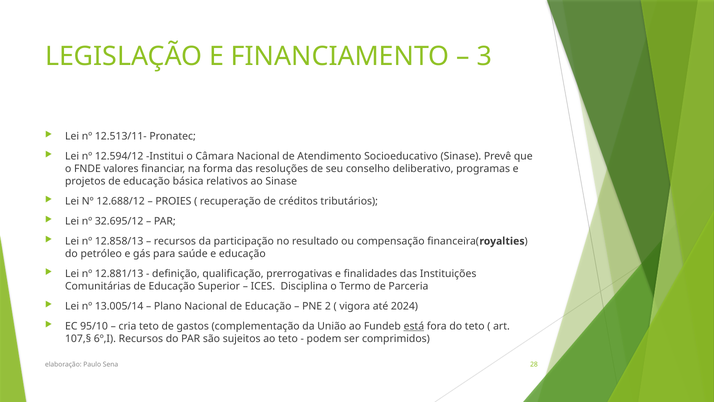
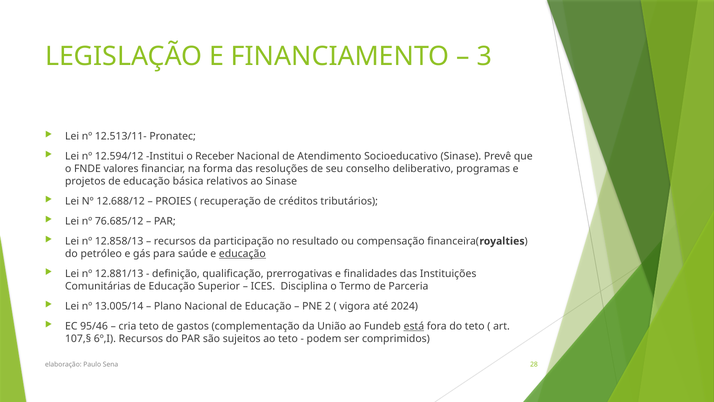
Câmara: Câmara -> Receber (215, 156)
32.695/12: 32.695/12 -> 76.685/12 (119, 221)
educação underline: none -> present (242, 253)
95/10: 95/10 -> 95/46 (94, 326)
